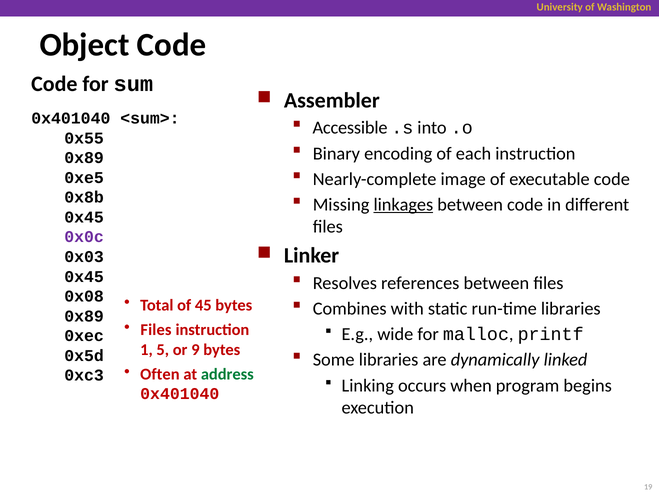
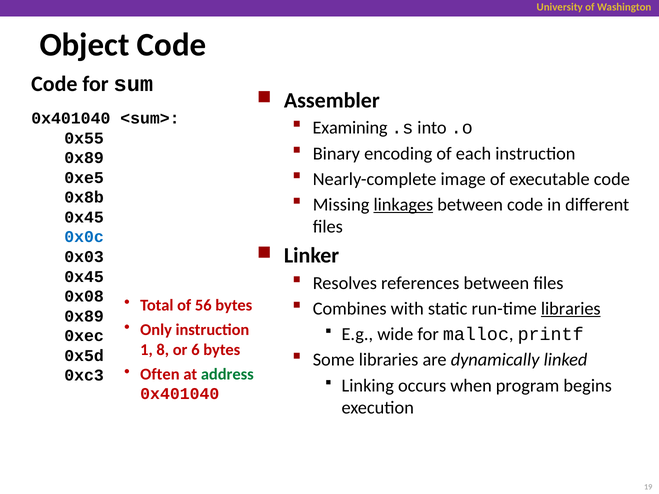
Accessible: Accessible -> Examining (350, 128)
0x0c colour: purple -> blue (84, 237)
45: 45 -> 56 (203, 305)
libraries underline: none -> present (571, 309)
Files: Files -> Only (156, 330)
5: 5 -> 8 (163, 350)
9: 9 -> 6 (195, 350)
